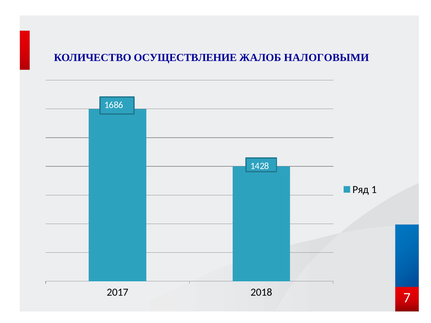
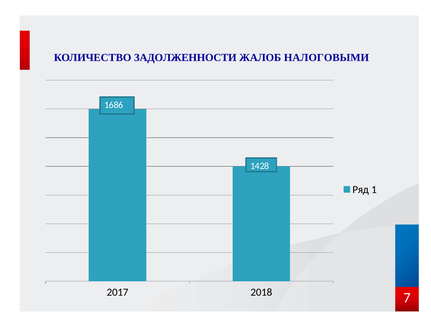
ОСУЩЕСТВЛЕНИЕ: ОСУЩЕСТВЛЕНИЕ -> ЗАДОЛЖЕННОСТИ (185, 58)
